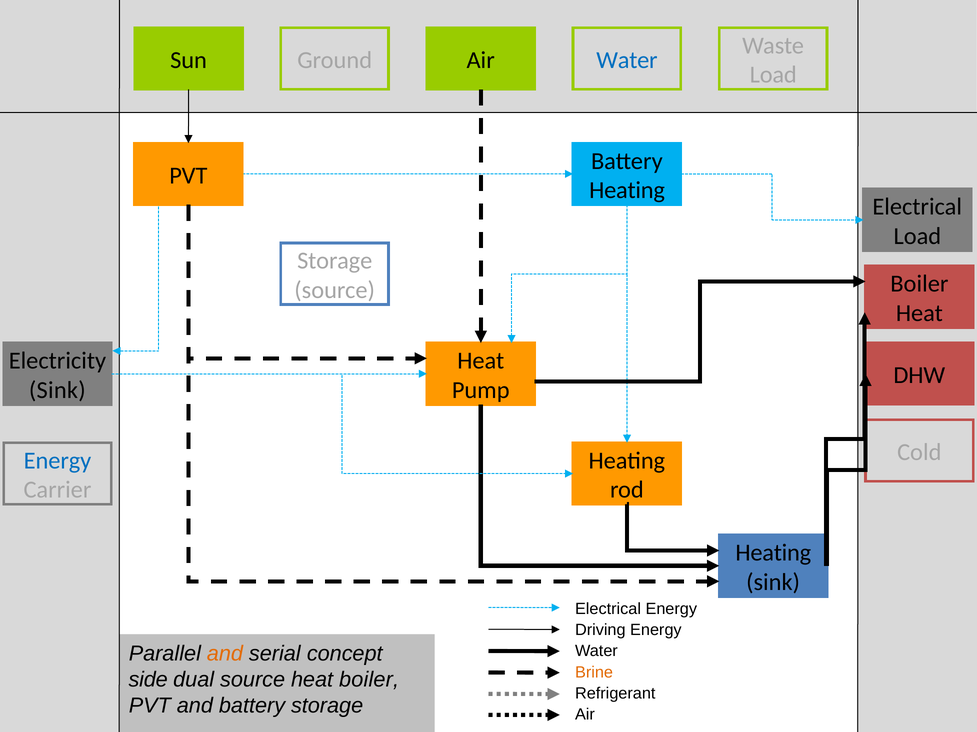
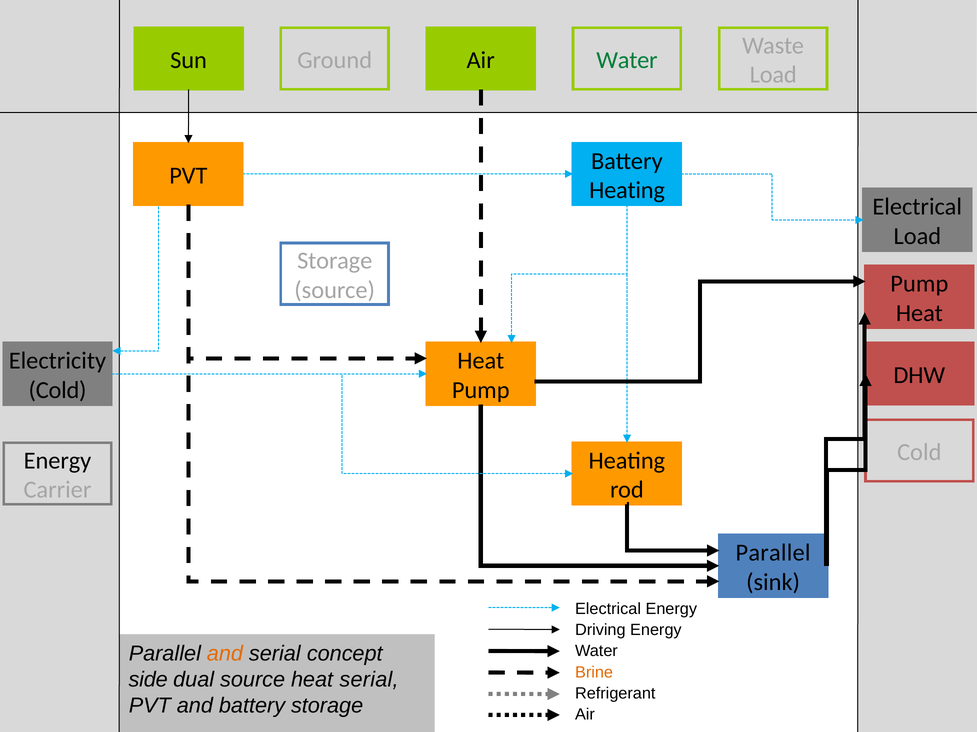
Water colour: blue -> green (627, 60)
Boiler: Boiler -> Pump (919, 284)
Sink: Sink -> Cold (58, 390)
Energy colour: blue -> black (58, 461)
Heating: Heating -> Parallel (773, 553)
heat boiler: boiler -> serial (369, 680)
